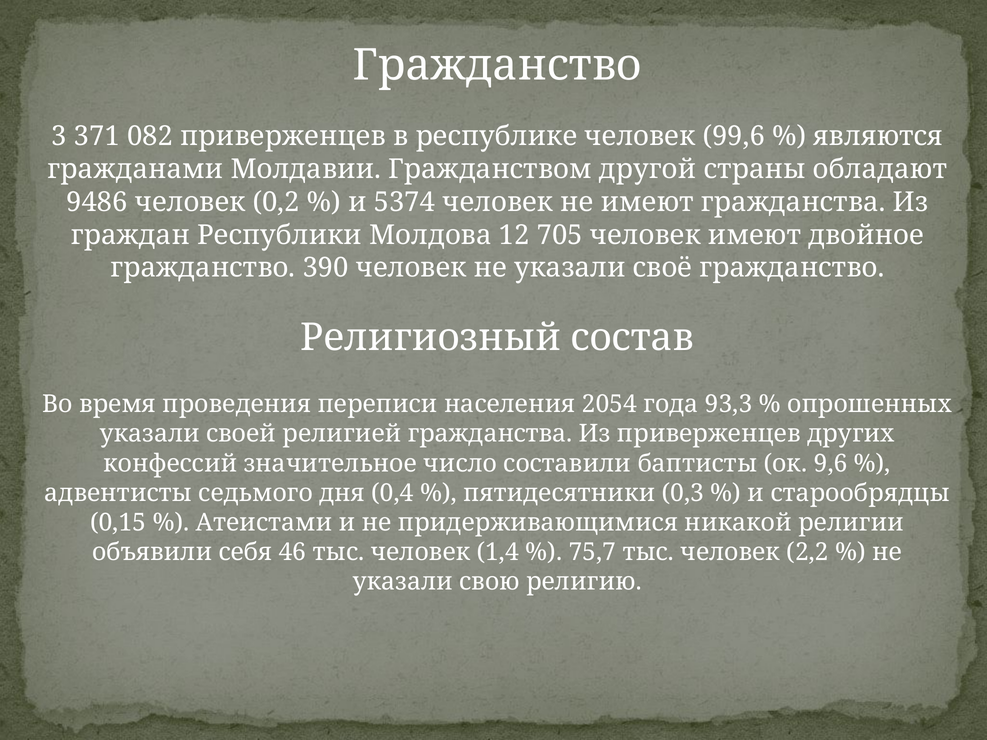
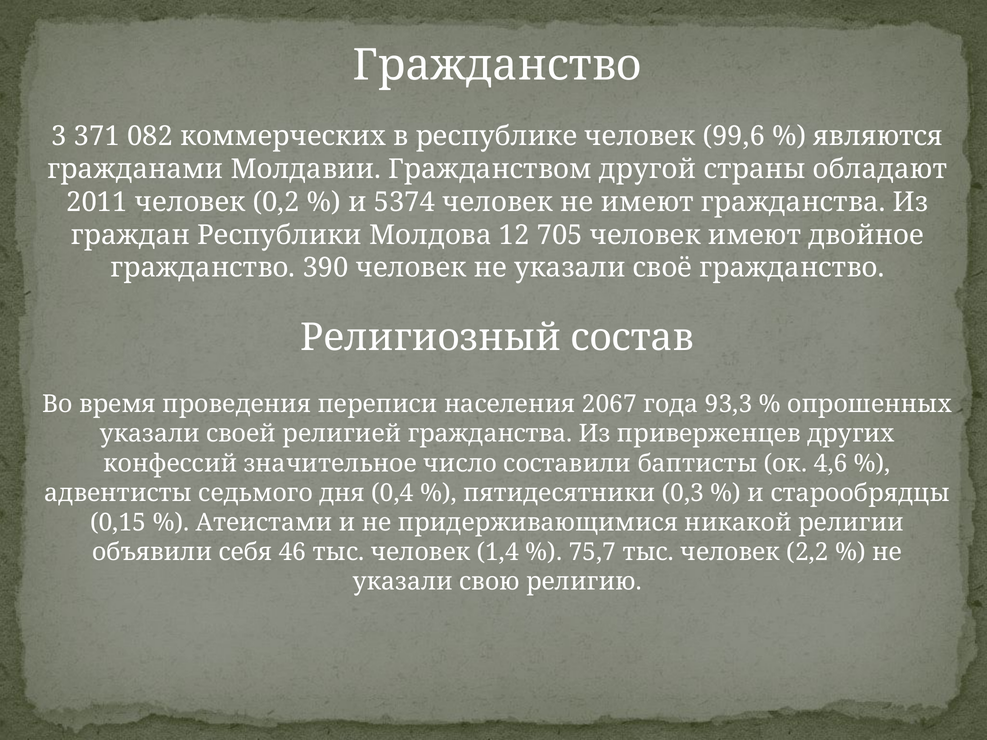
082 приверженцев: приверженцев -> коммерческих (283, 136)
9486: 9486 -> 2011 (97, 202)
2054: 2054 -> 2067 (609, 404)
9,6: 9,6 -> 4,6 (831, 464)
